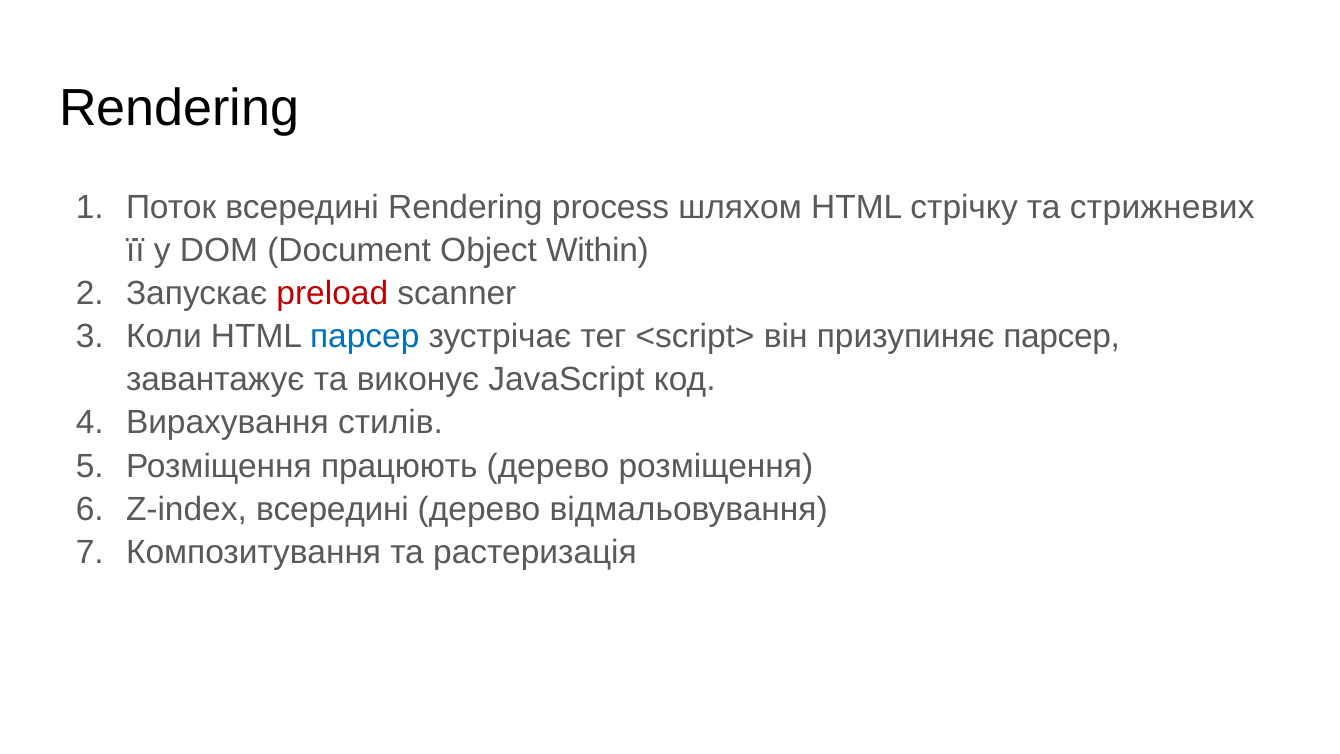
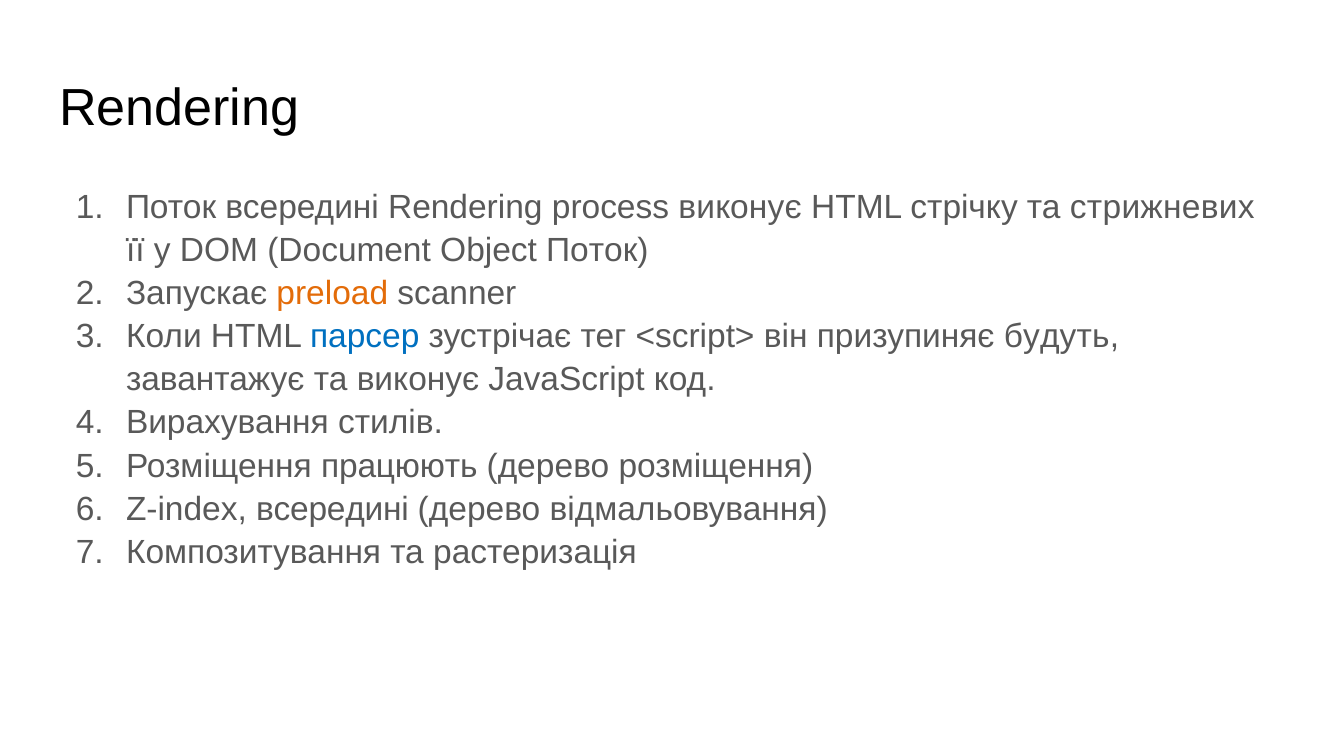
process шляхом: шляхом -> виконує (740, 207)
Object Within: Within -> Поток (597, 250)
preload colour: red -> orange (332, 293)
призупиняє парсер: парсер -> будуть (1061, 337)
